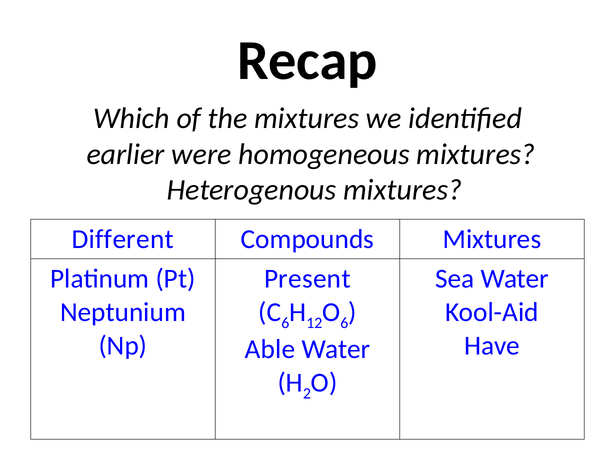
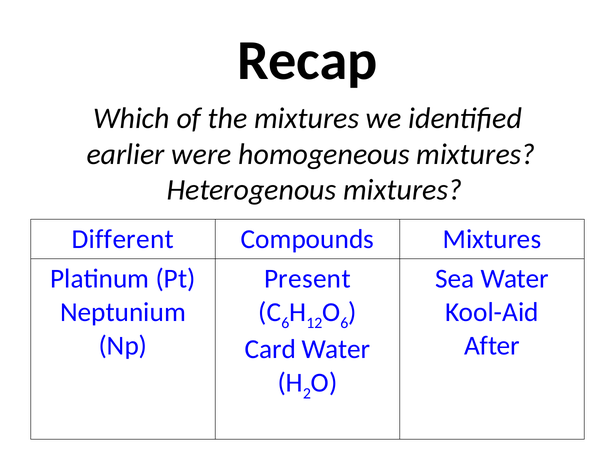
Have: Have -> After (492, 346)
Able: Able -> Card (270, 350)
